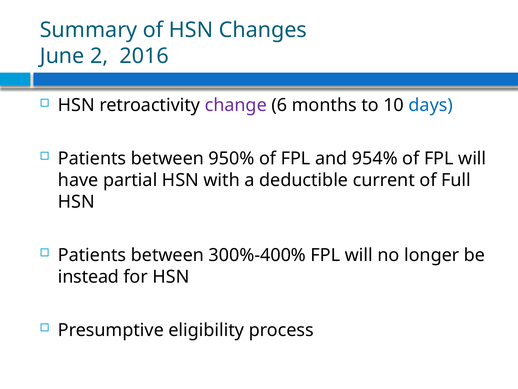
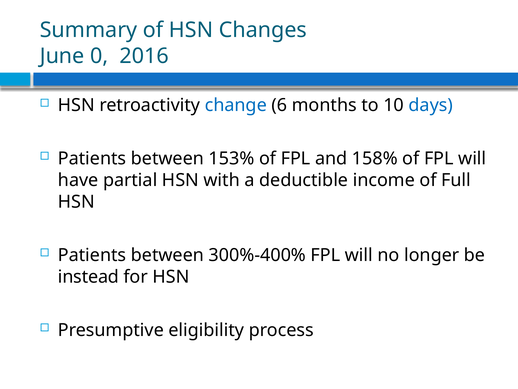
2: 2 -> 0 (99, 56)
change colour: purple -> blue (236, 105)
950%: 950% -> 153% (232, 158)
954%: 954% -> 158% (375, 158)
current: current -> income (384, 180)
